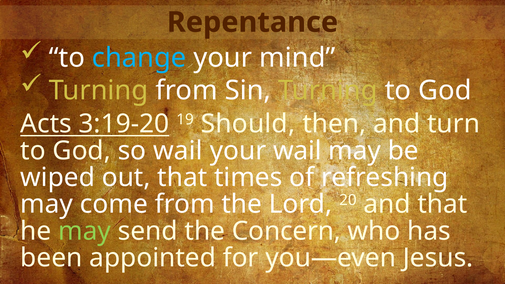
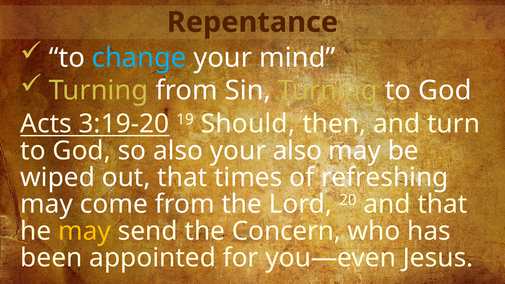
so wail: wail -> also (178, 151)
your wail: wail -> also (297, 151)
may colour: light green -> yellow (85, 231)
